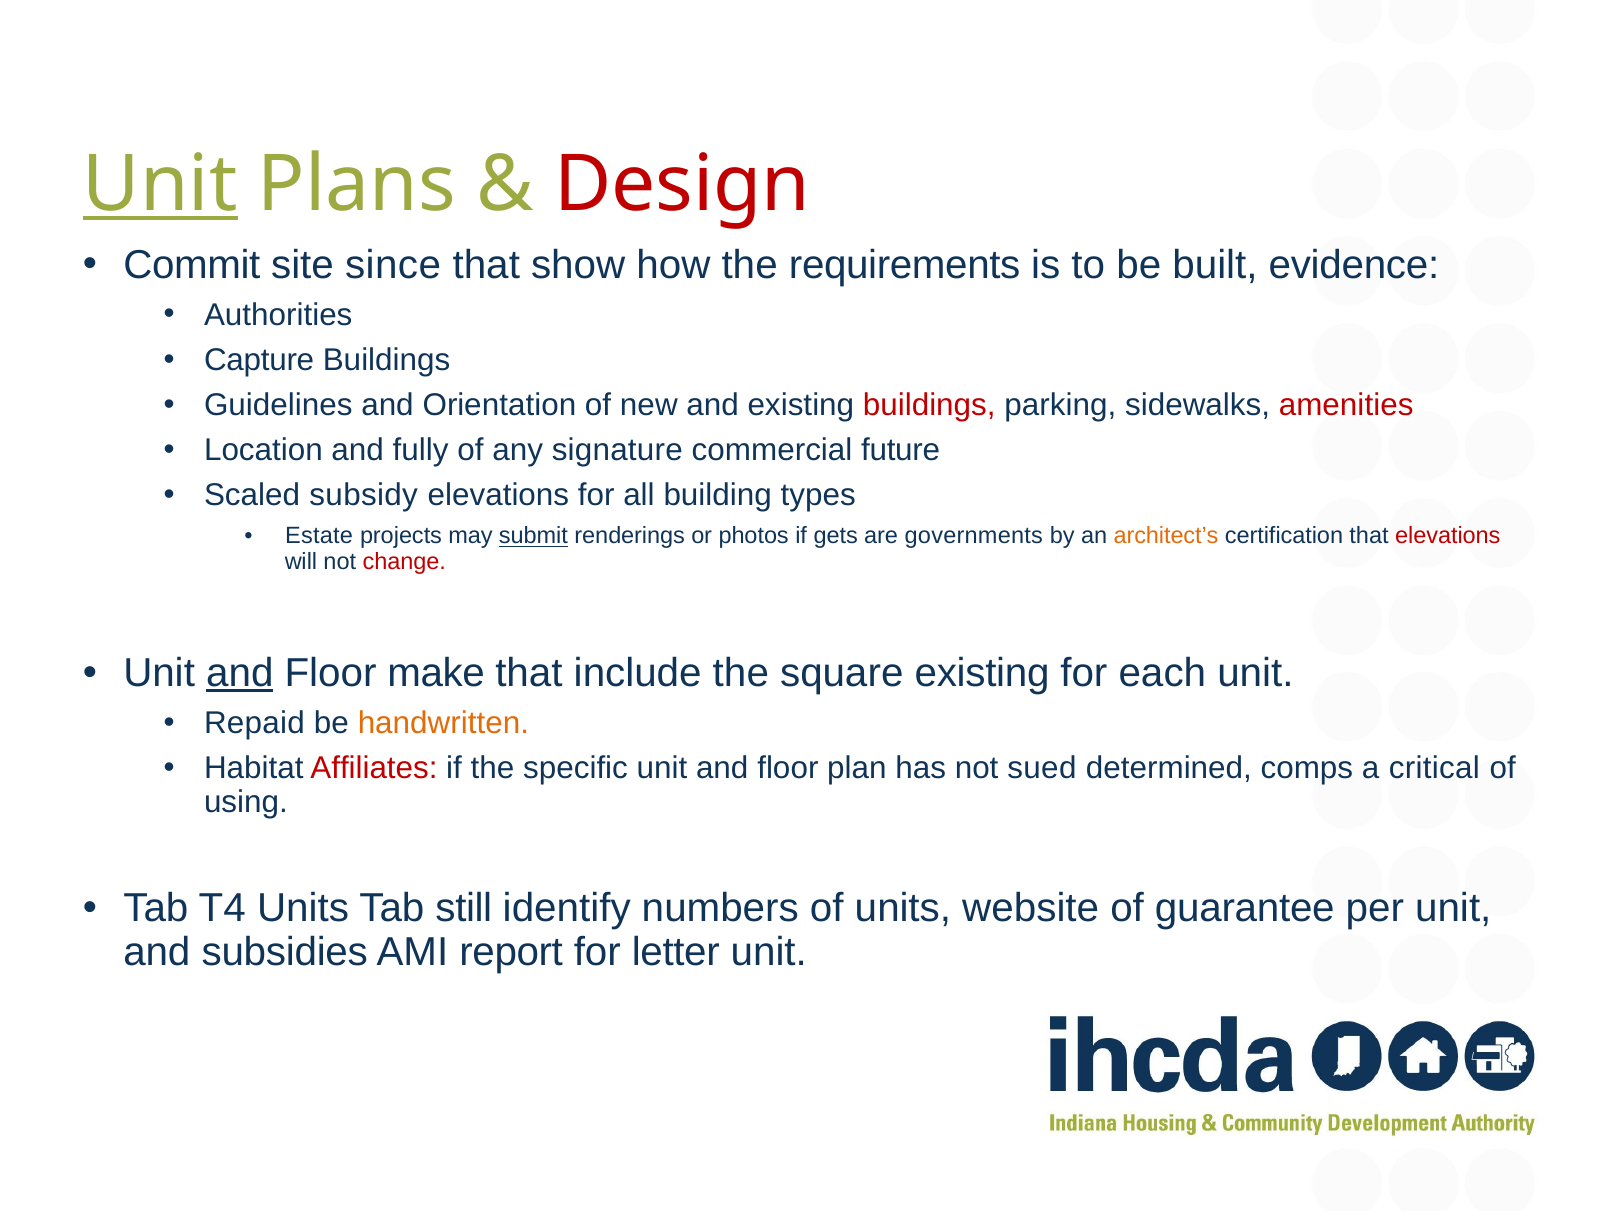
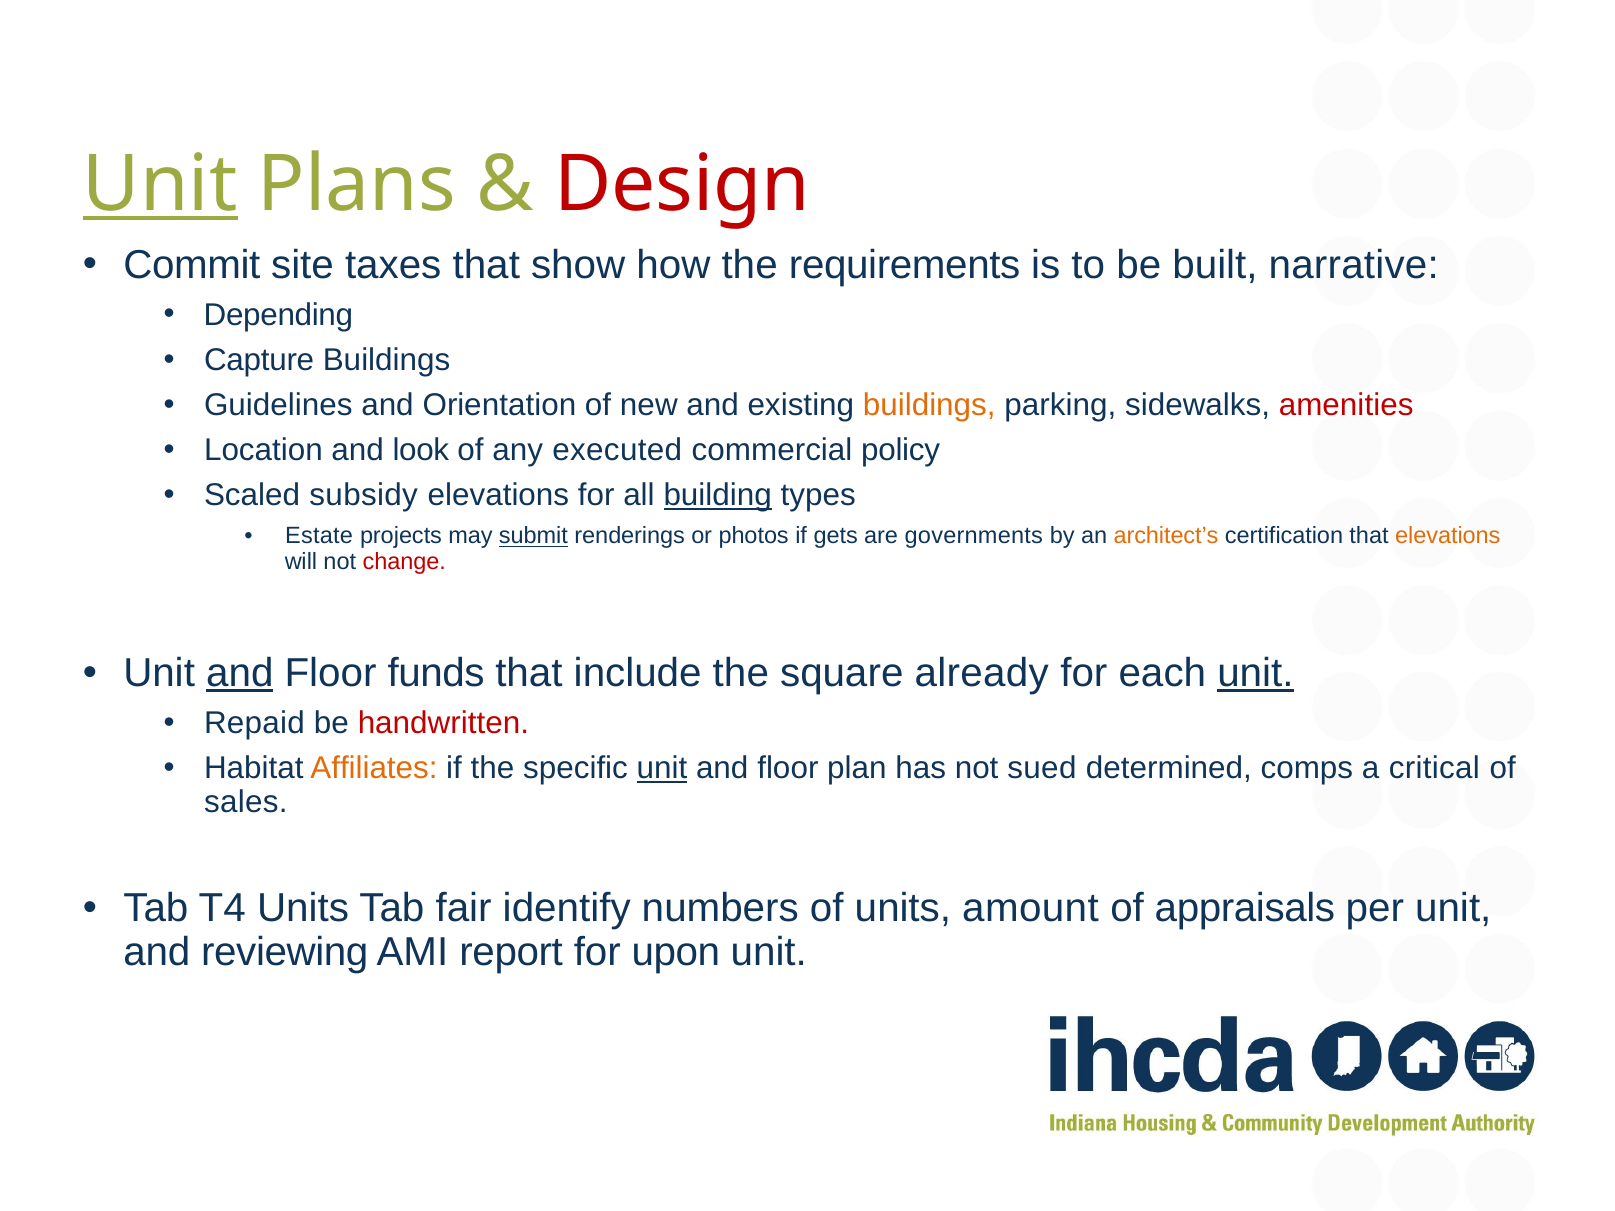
since: since -> taxes (393, 265)
evidence: evidence -> narrative (1354, 265)
Authorities: Authorities -> Depending (278, 315)
buildings colour: red -> orange (929, 405)
fully: fully -> look (421, 450)
signature: signature -> executed (617, 450)
future: future -> policy (901, 450)
building underline: none -> present (718, 495)
elevations colour: red -> orange (1448, 536)
make: make -> funds (436, 673)
square existing: existing -> already (982, 673)
unit underline: none -> present (1255, 673)
handwritten colour: orange -> red (443, 723)
Affiliates colour: red -> orange (374, 769)
unit underline: none -> present (662, 769)
using: using -> sales (246, 802)
still: still -> fair (464, 909)
website: website -> amount (1030, 909)
guarantee: guarantee -> appraisals (1245, 909)
subsidies: subsidies -> reviewing (285, 952)
letter: letter -> upon (676, 952)
